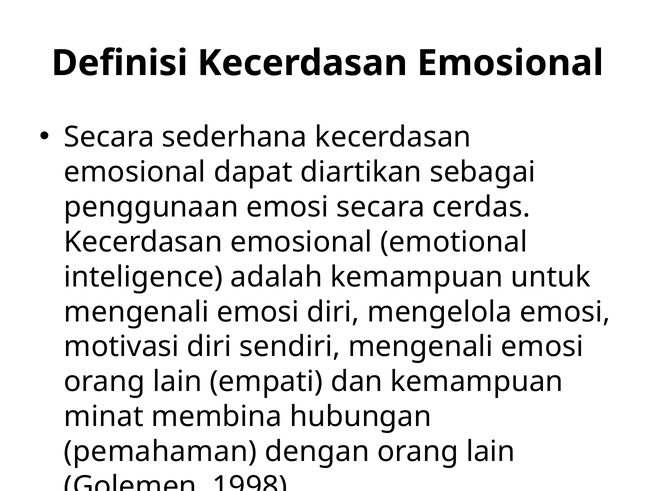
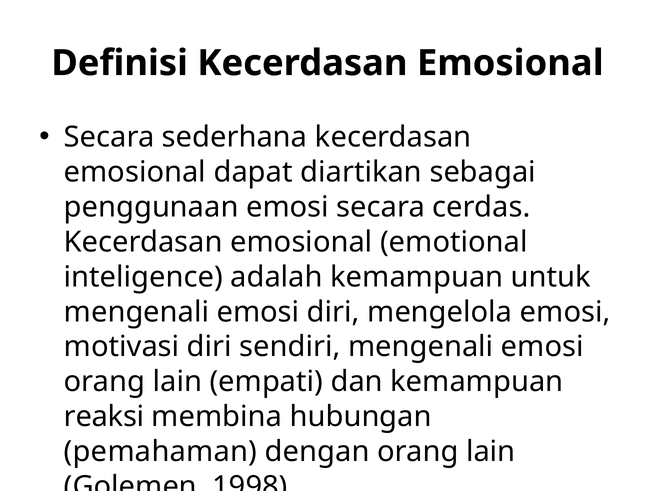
minat: minat -> reaksi (104, 417)
